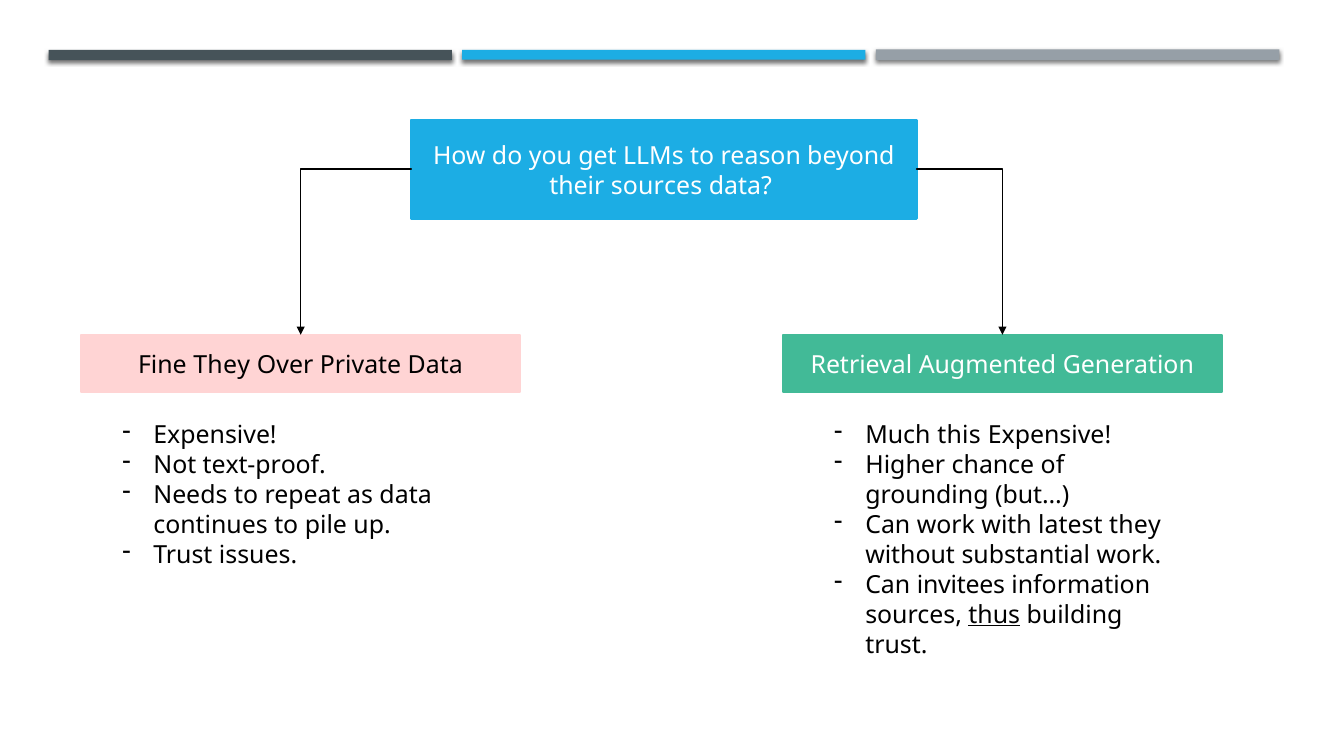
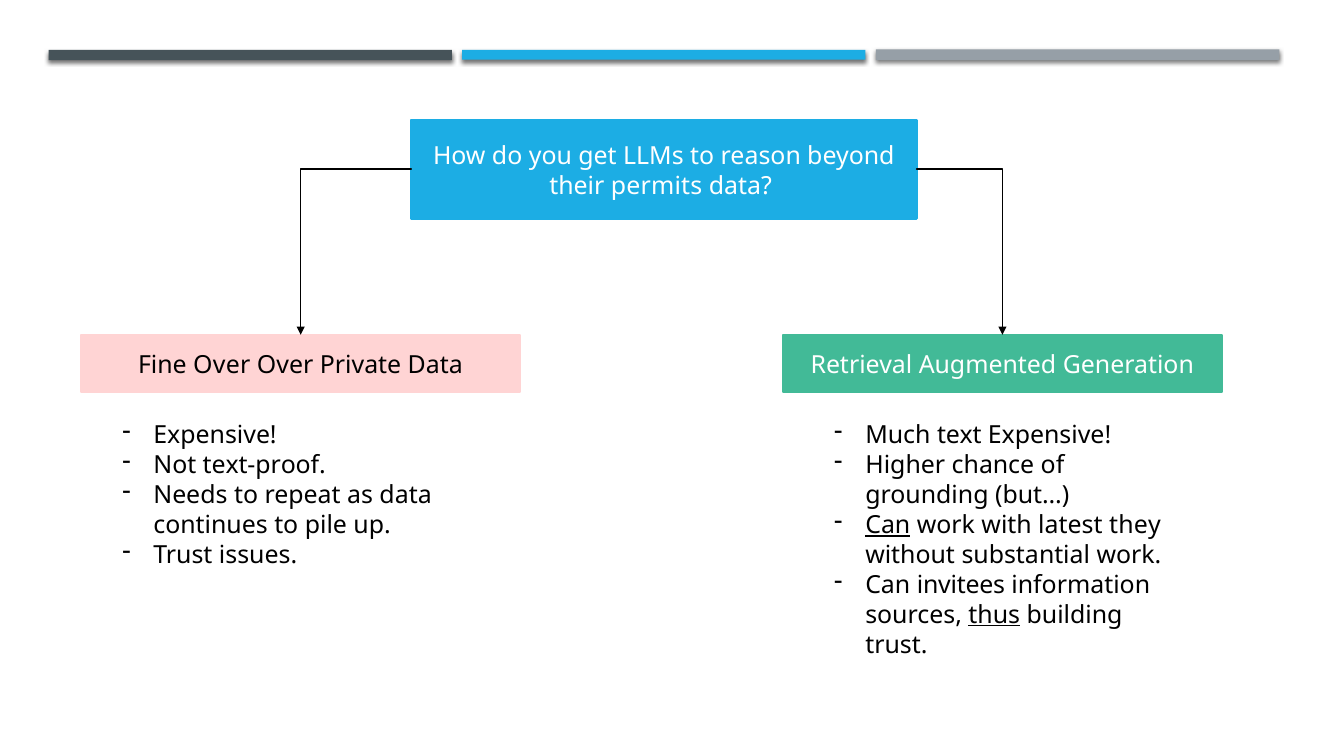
their sources: sources -> permits (657, 186)
Fine They: They -> Over (222, 365)
this: this -> text (959, 436)
Can underline: none -> present (888, 525)
